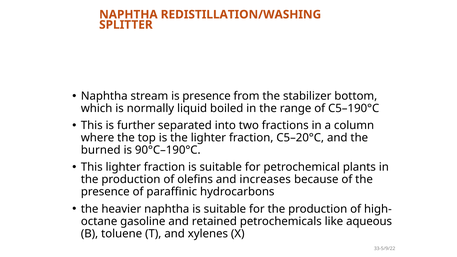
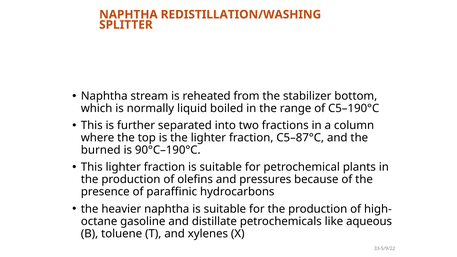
is presence: presence -> reheated (207, 96)
C5–20°C: C5–20°C -> C5–87°C (300, 138)
increases: increases -> pressures (265, 180)
retained: retained -> distillate (214, 221)
